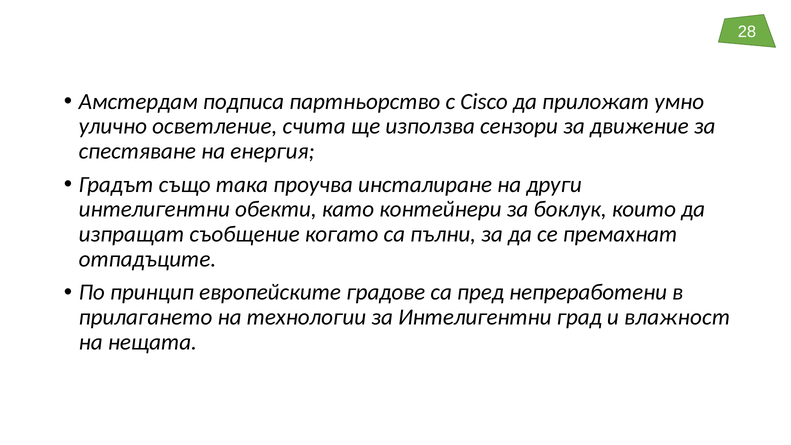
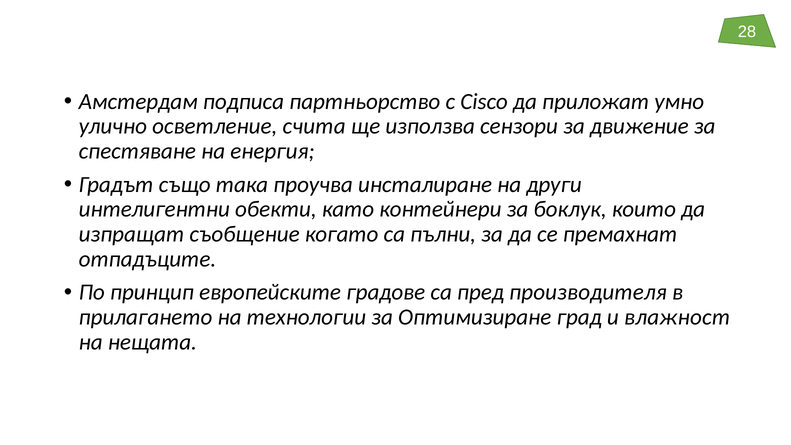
непреработени: непреработени -> производителя (588, 292)
за Интелигентни: Интелигентни -> Оптимизиране (475, 317)
